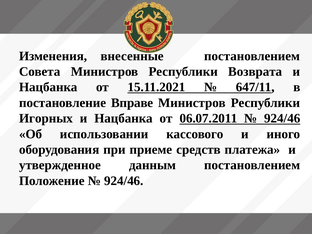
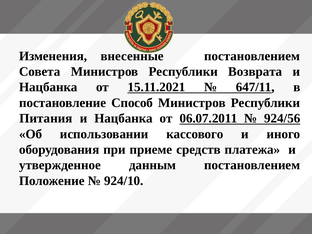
Вправе: Вправе -> Способ (132, 103)
Игорных: Игорных -> Питания (46, 118)
924/46: 924/46 -> 924/56 (282, 118)
924/46: 924/46 -> 924/10 (124, 181)
